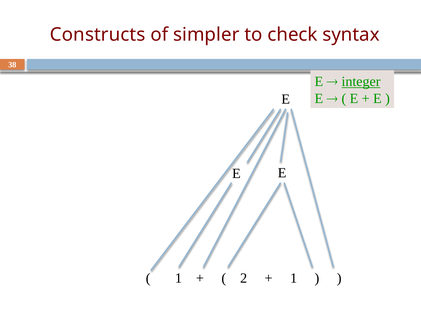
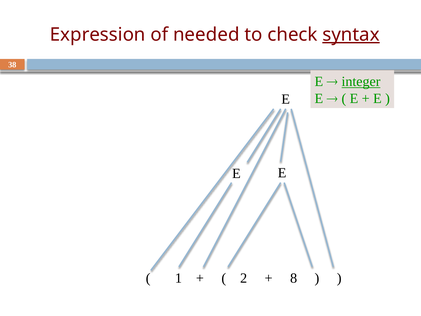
Constructs: Constructs -> Expression (98, 35)
simpler: simpler -> needed (206, 35)
syntax underline: none -> present (351, 35)
1: 1 -> 8 (294, 278)
